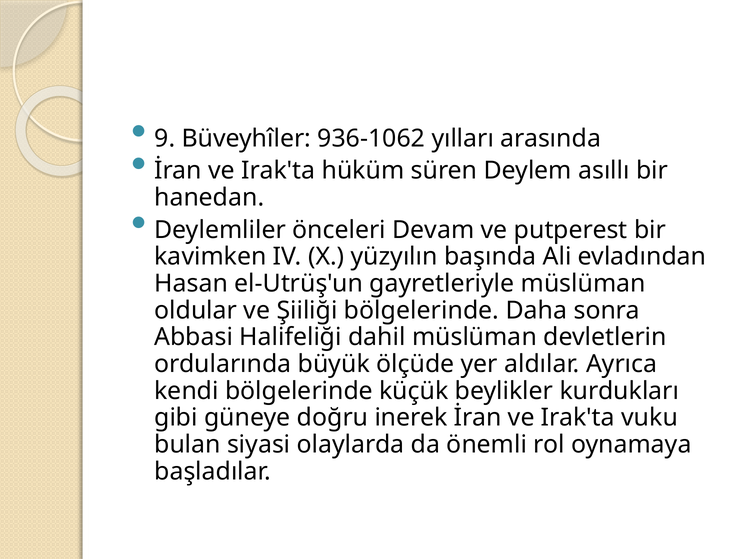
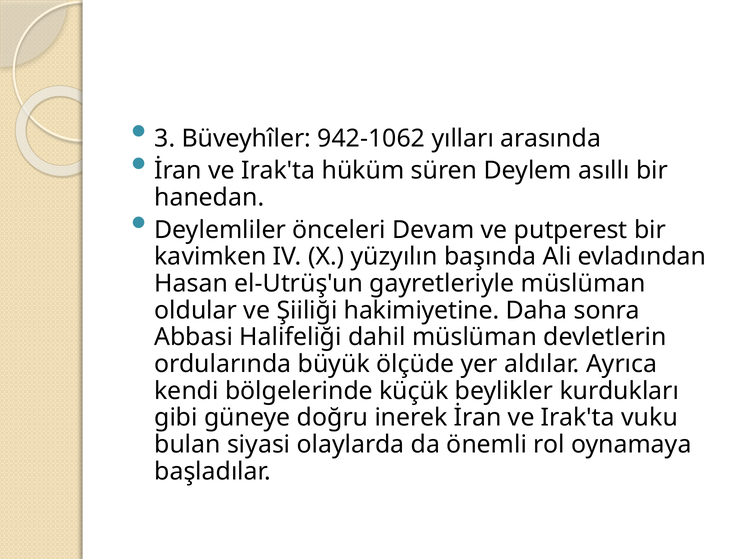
9: 9 -> 3 (165, 138)
936-1062: 936-1062 -> 942-1062 (371, 138)
Şiiliği bölgelerinde: bölgelerinde -> hakimiyetine (422, 311)
